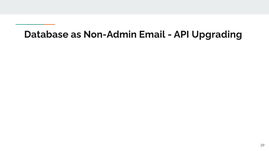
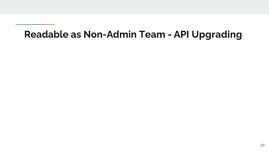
Database: Database -> Readable (46, 35)
Email: Email -> Team (152, 35)
